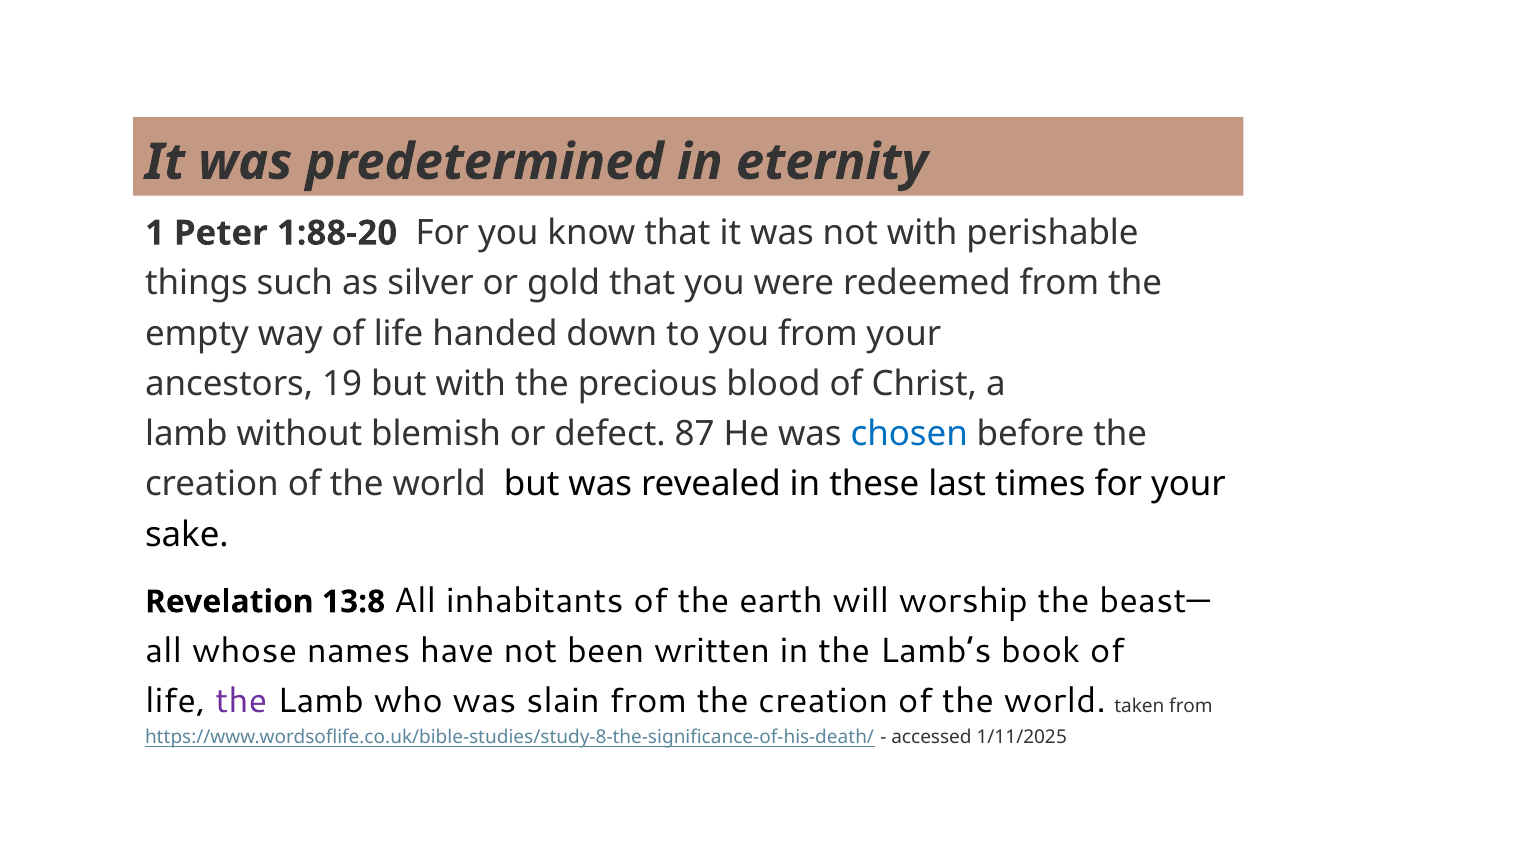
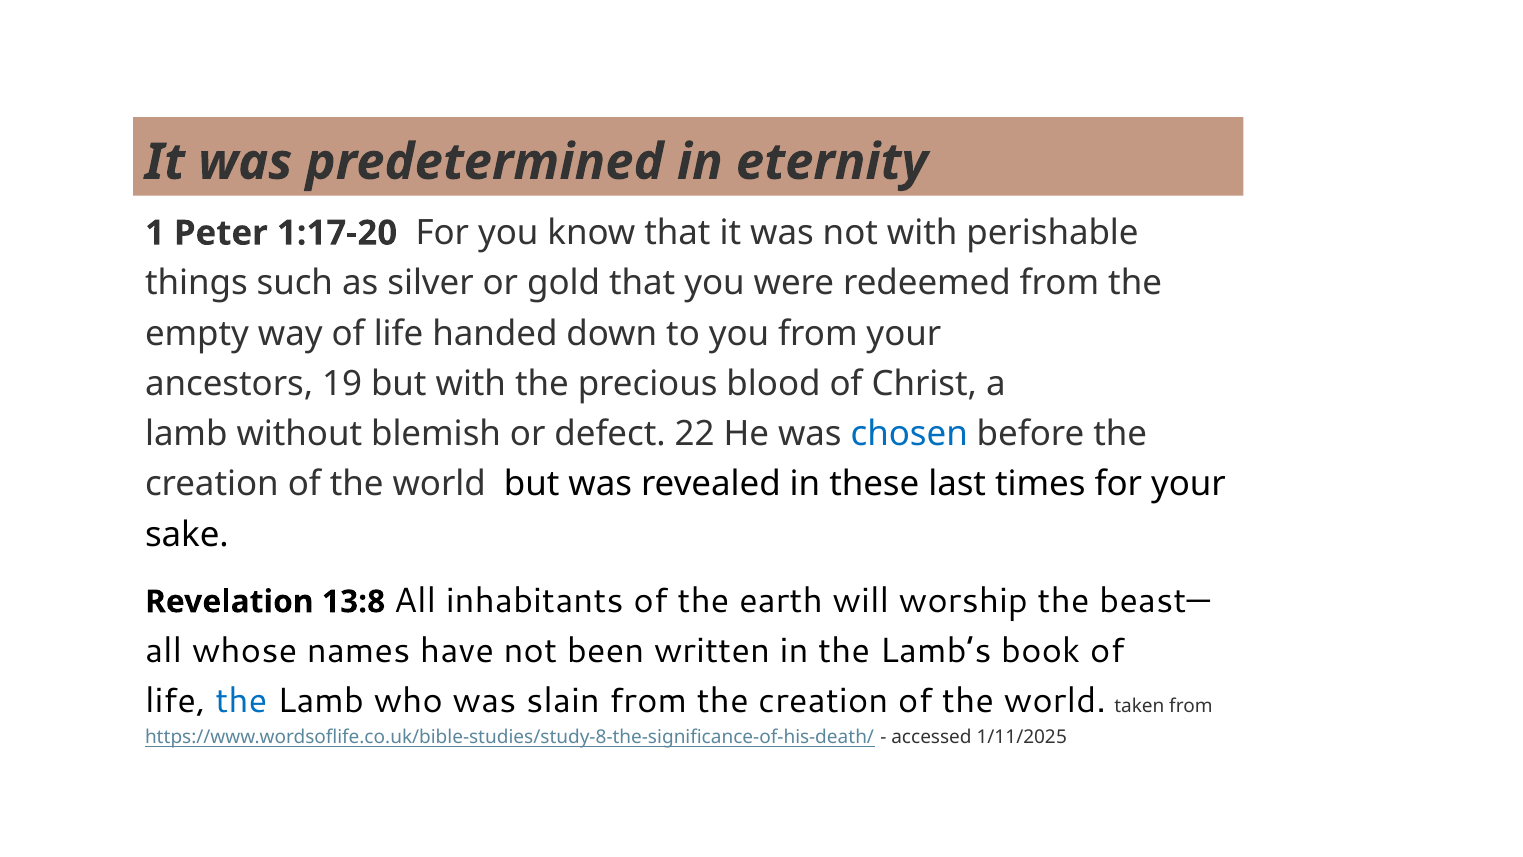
1:88-20: 1:88-20 -> 1:17-20 (337, 233)
87: 87 -> 22 (695, 434)
the colour: purple -> blue (241, 701)
